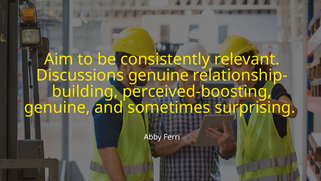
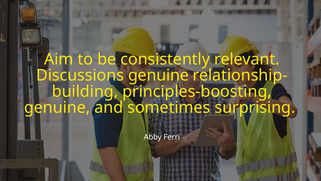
perceived-boosting: perceived-boosting -> principles-boosting (197, 91)
